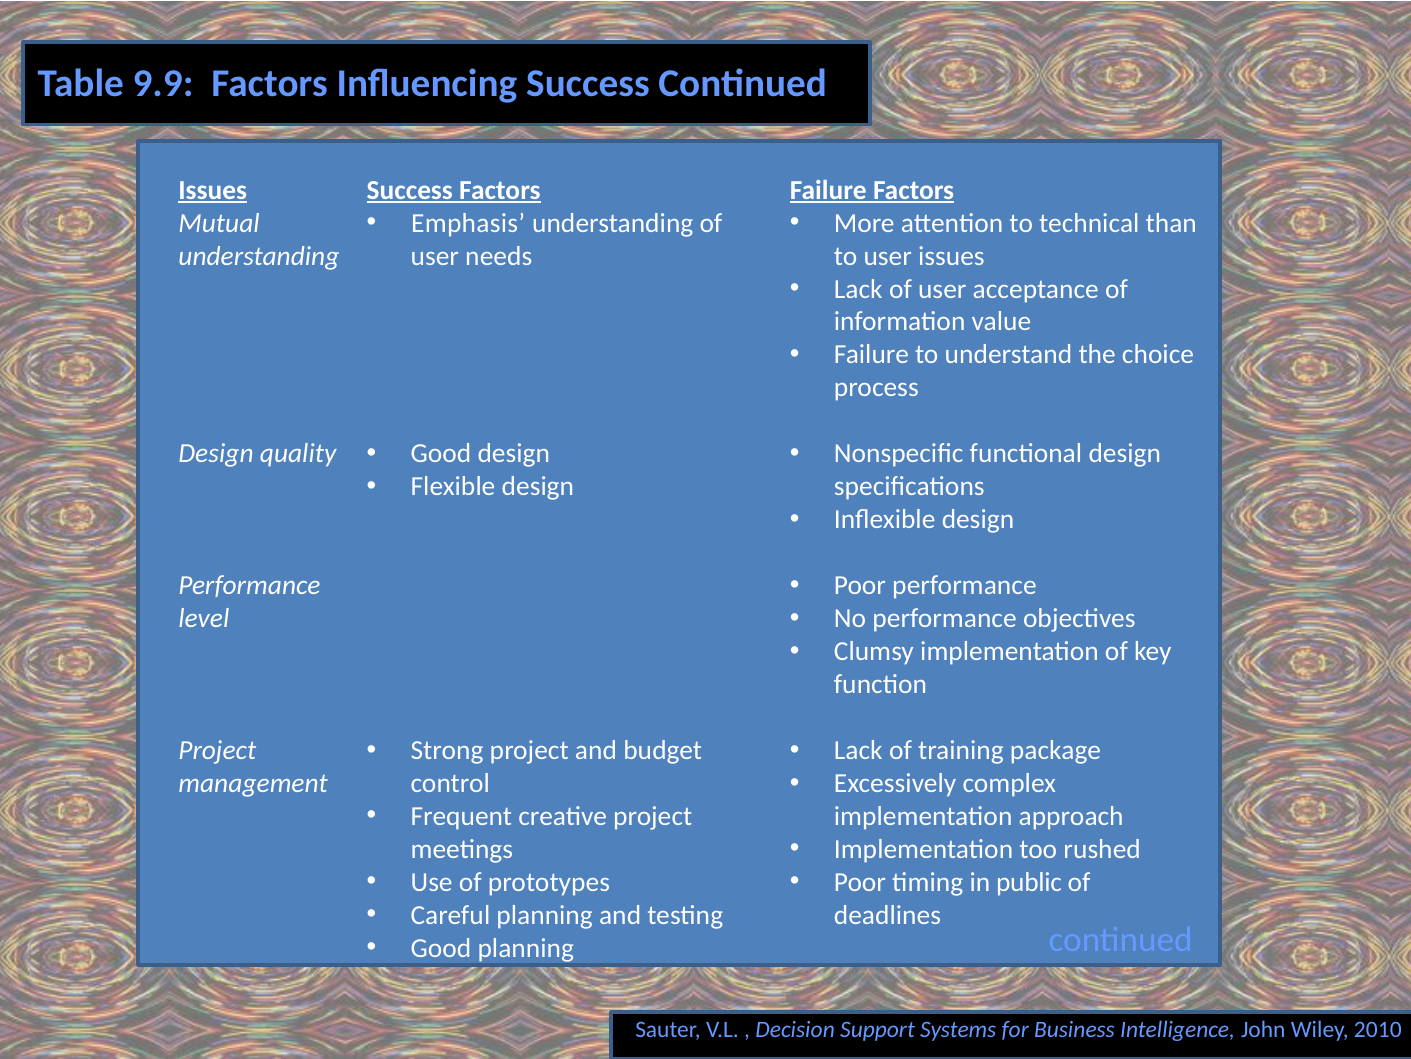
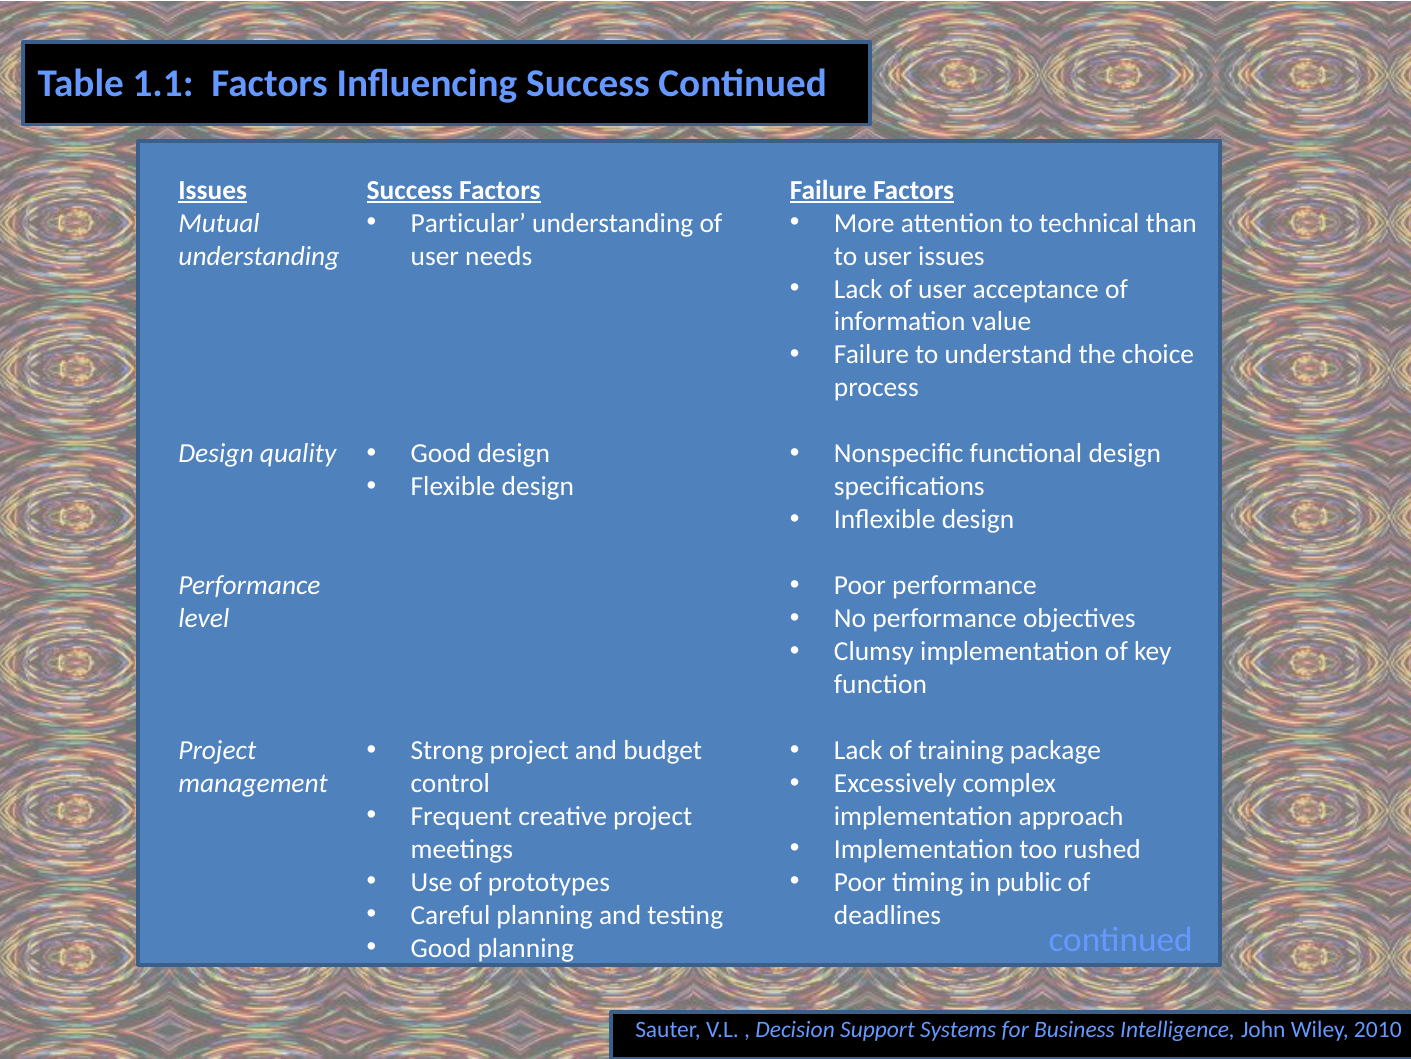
9.9: 9.9 -> 1.1 (163, 83)
Emphasis: Emphasis -> Particular (468, 223)
